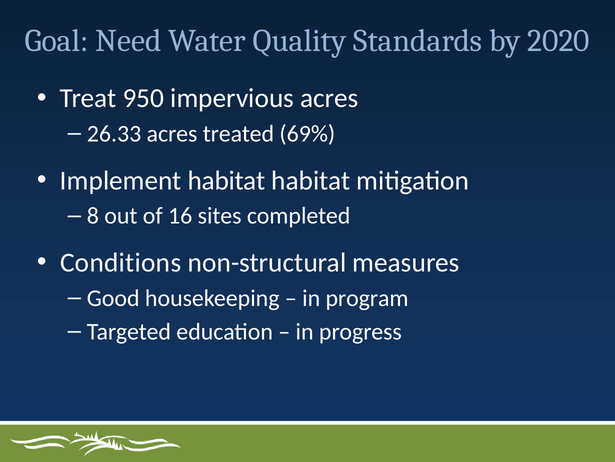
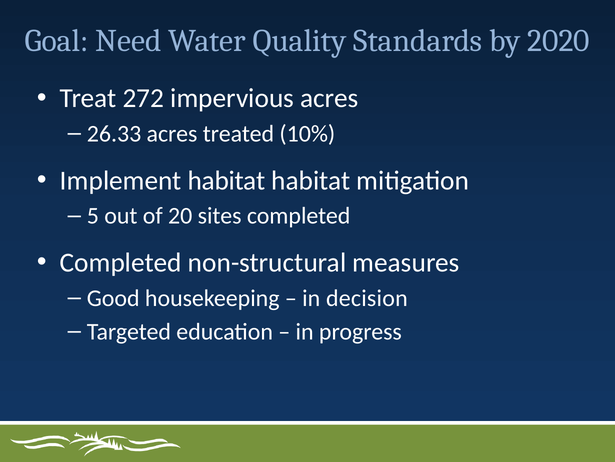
950: 950 -> 272 (143, 98)
69%: 69% -> 10% (307, 134)
8: 8 -> 5 (93, 216)
16: 16 -> 20 (180, 216)
Conditions: Conditions -> Completed (121, 262)
program: program -> decision (367, 298)
